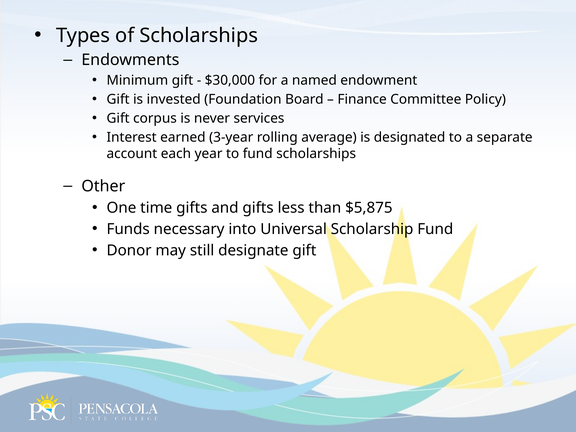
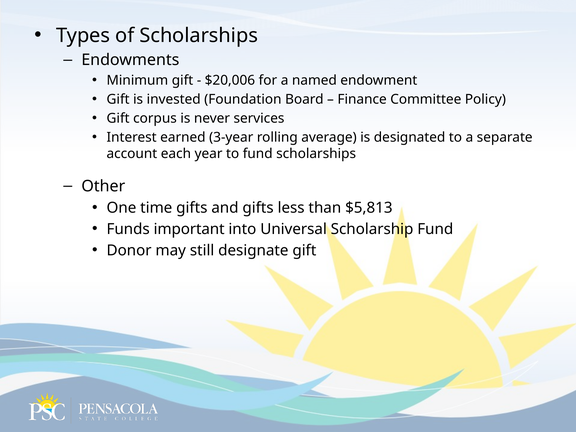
$30,000: $30,000 -> $20,006 (230, 80)
$5,875: $5,875 -> $5,813 (369, 208)
necessary: necessary -> important (189, 229)
